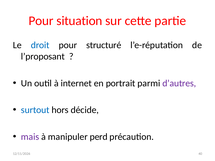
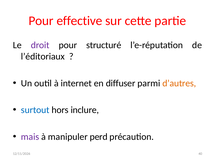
situation: situation -> effective (79, 21)
droit colour: blue -> purple (40, 45)
l’proposant: l’proposant -> l’éditoriaux (43, 57)
portrait: portrait -> diffuser (121, 83)
d’autres colour: purple -> orange (179, 83)
décide: décide -> inclure (85, 110)
